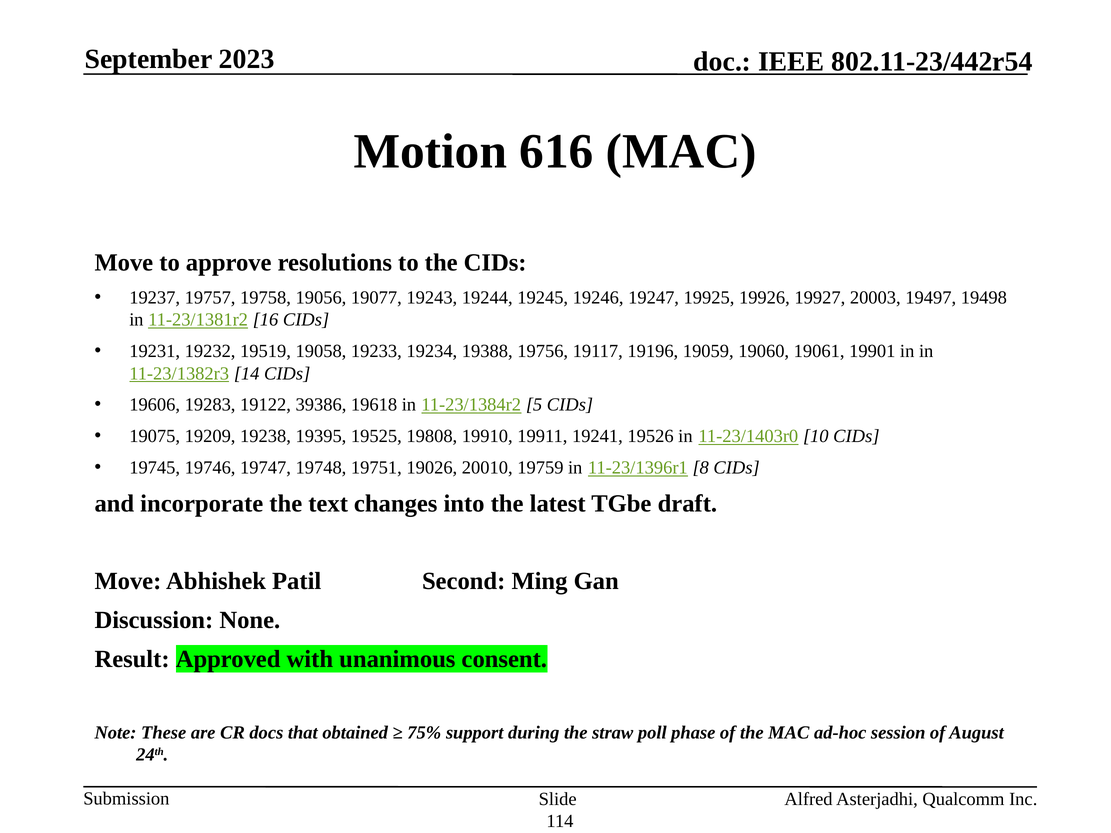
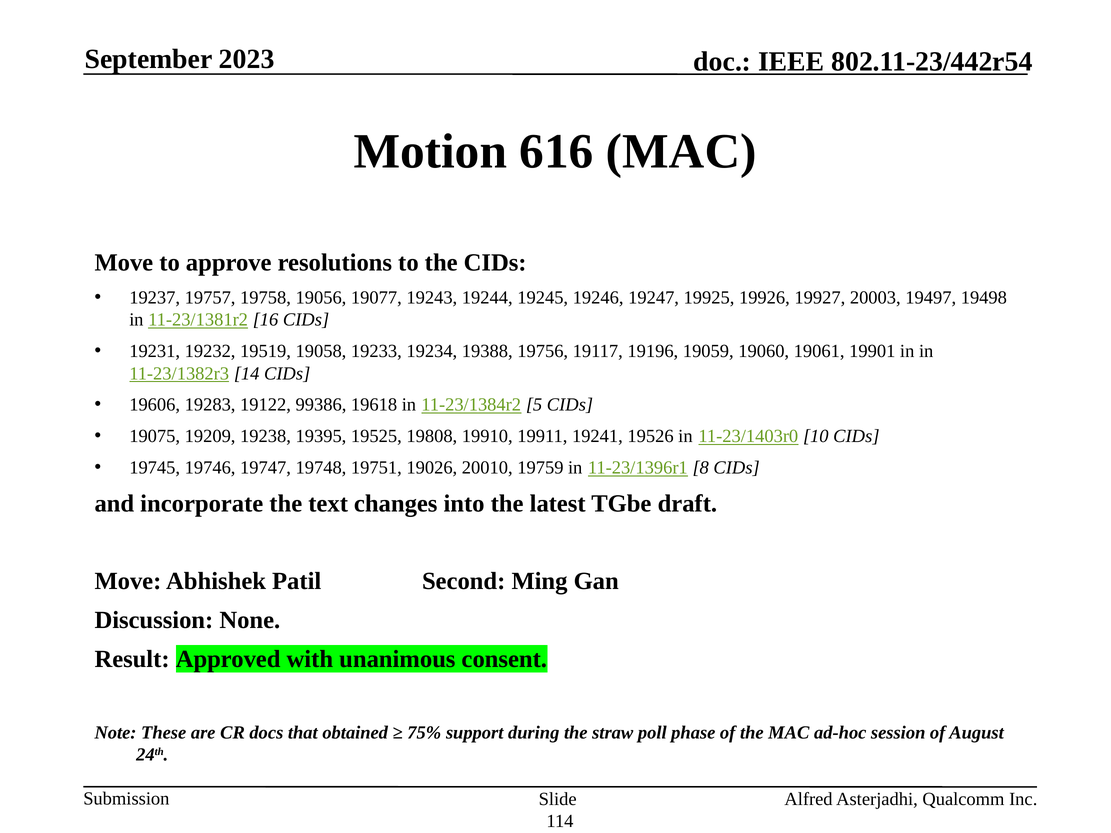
39386: 39386 -> 99386 (321, 405)
